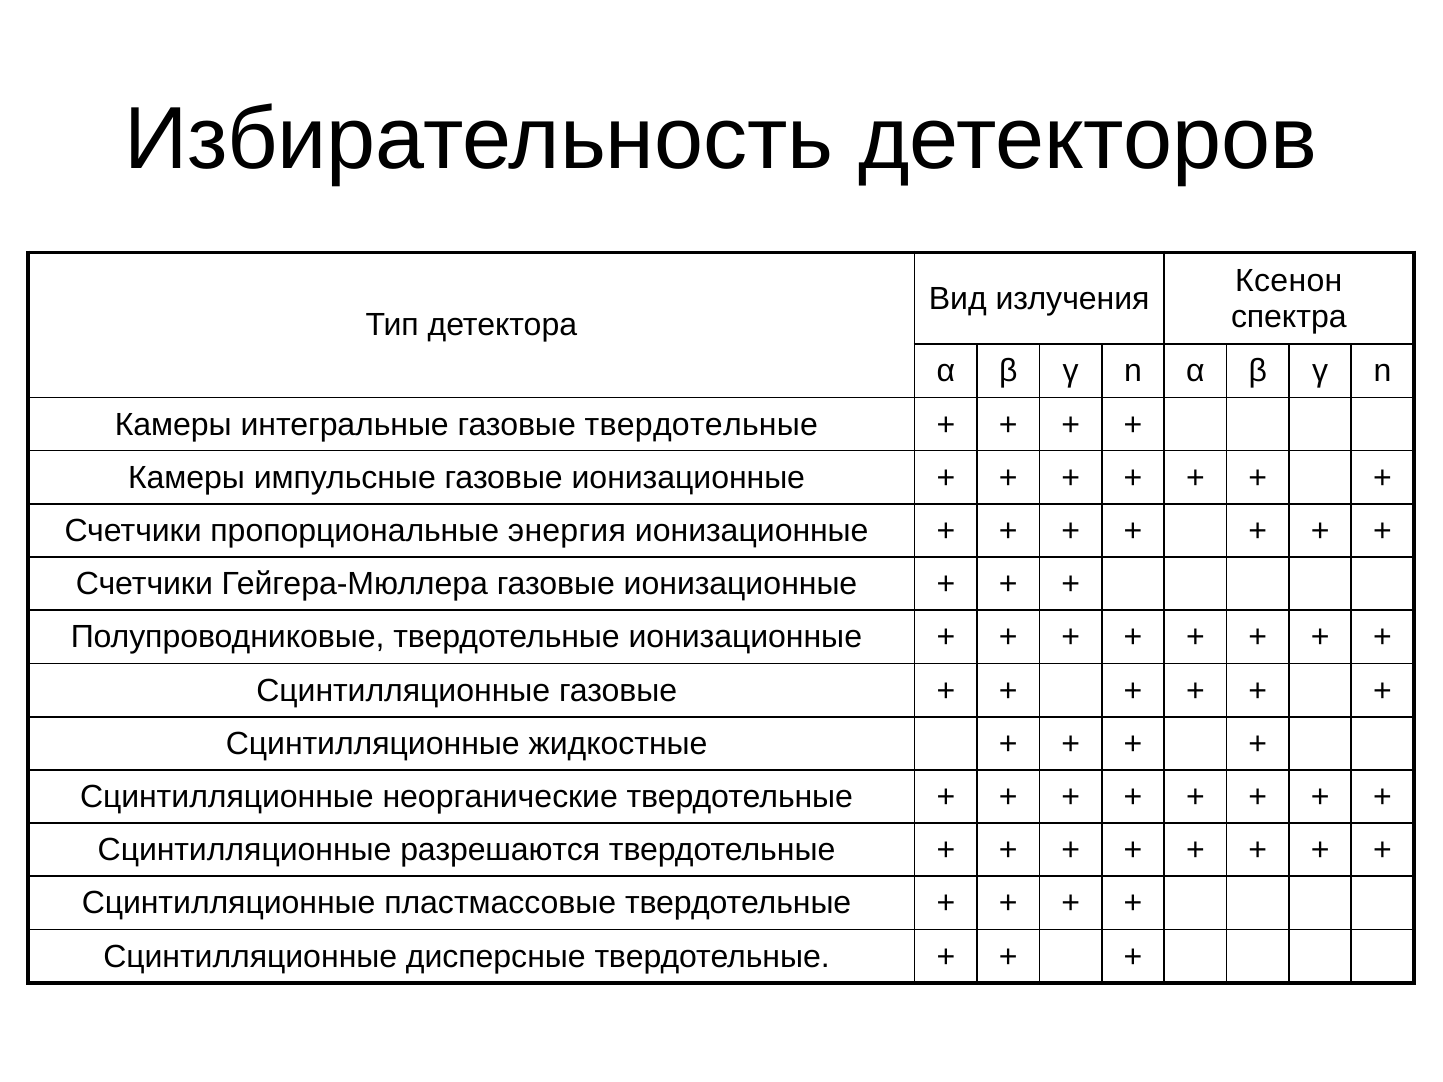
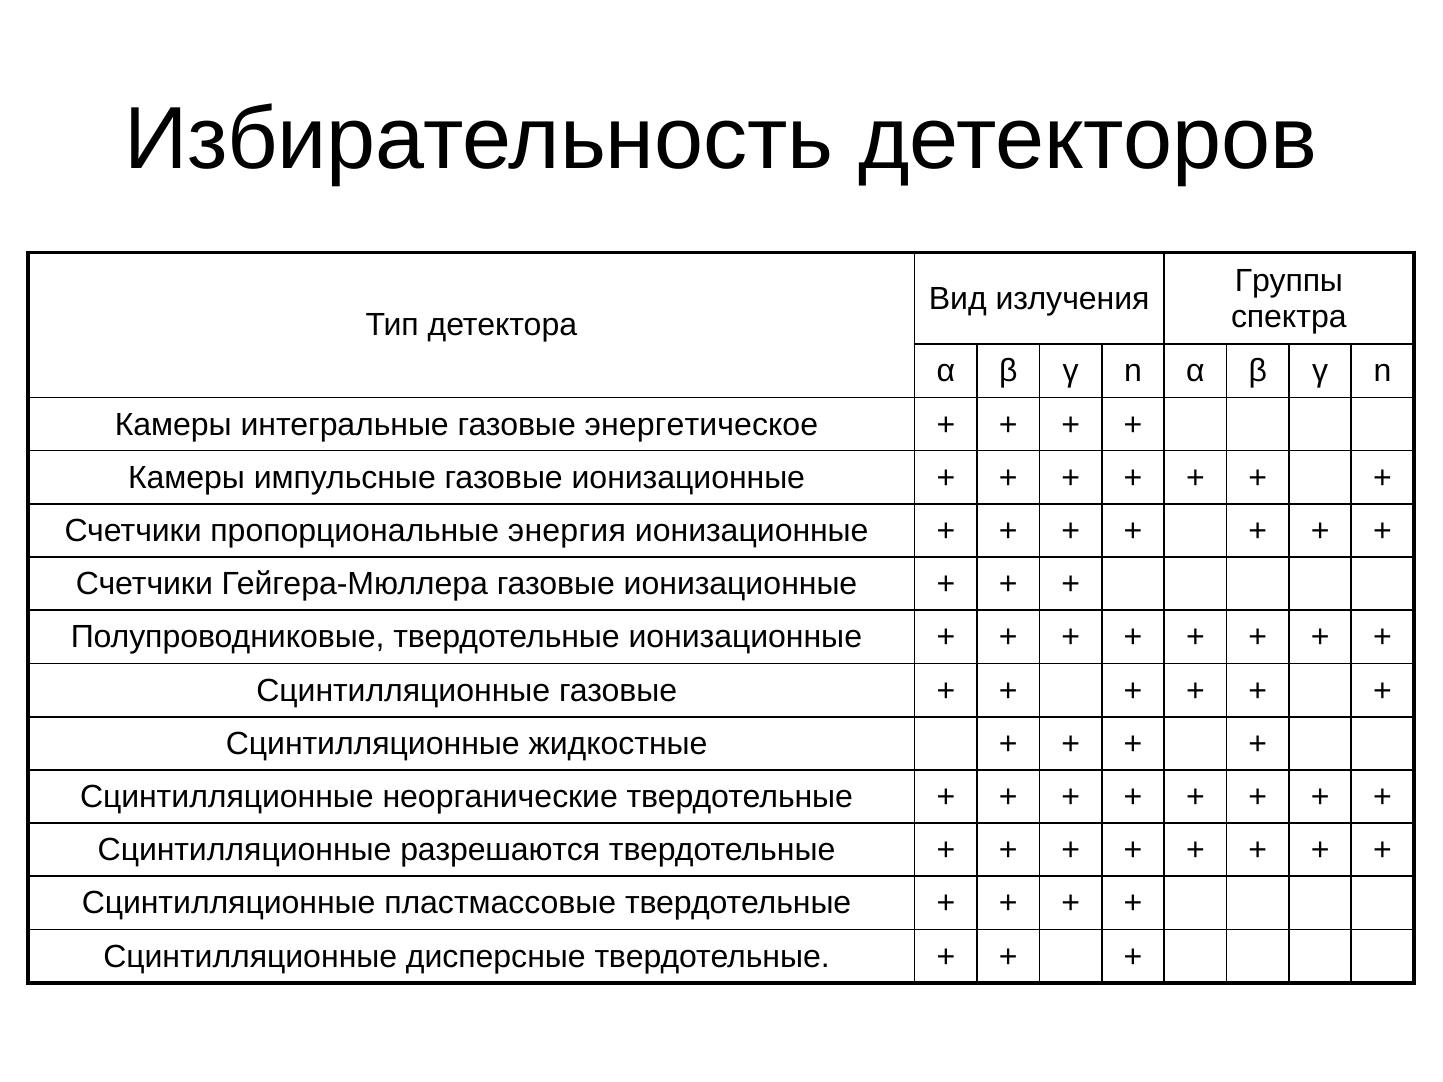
Ксенон: Ксенон -> Группы (1289, 281)
газовые твердотельные: твердотельные -> энергетическое (701, 425)
